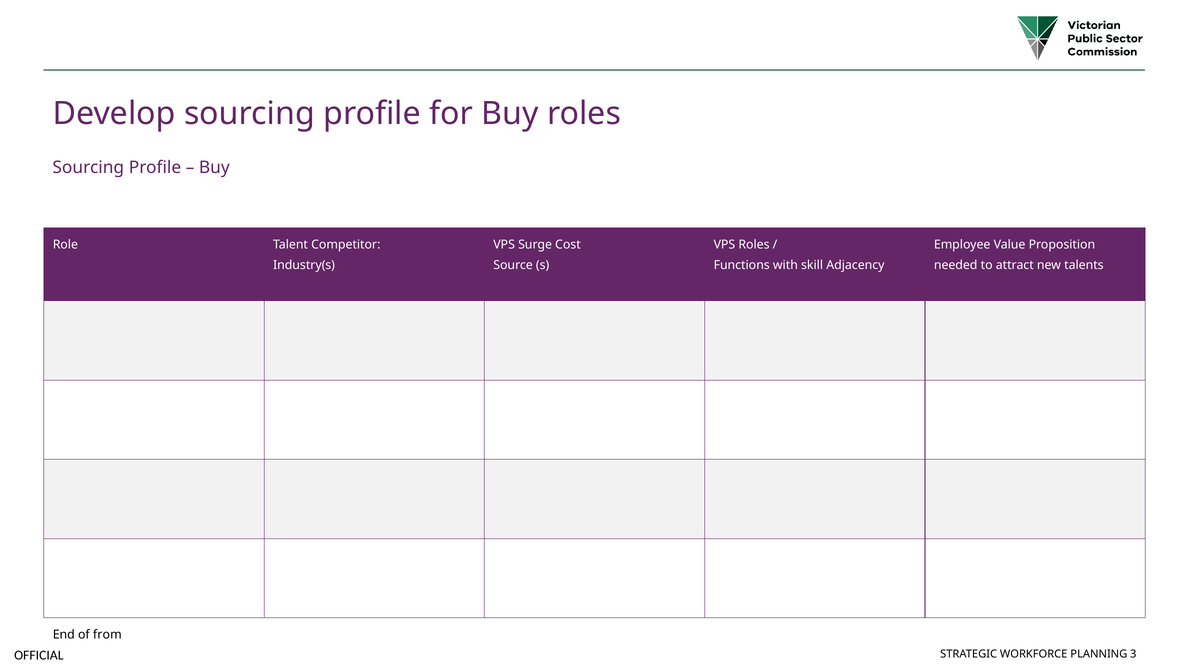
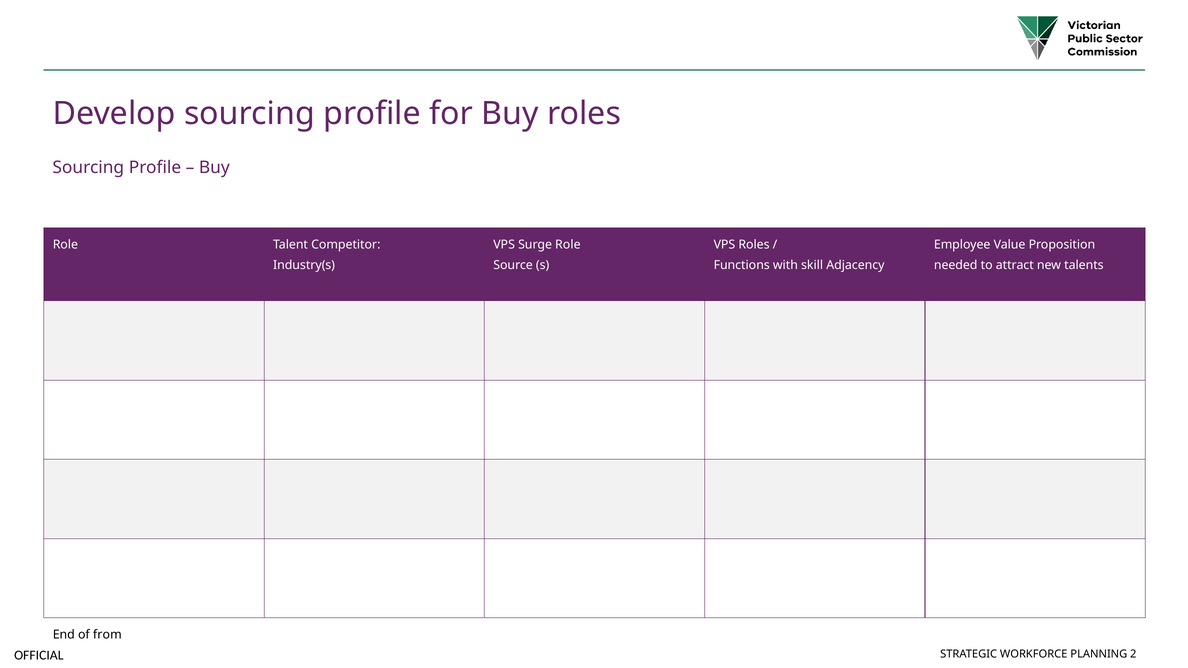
Surge Cost: Cost -> Role (568, 245)
3: 3 -> 2 (1133, 654)
